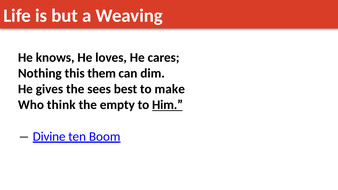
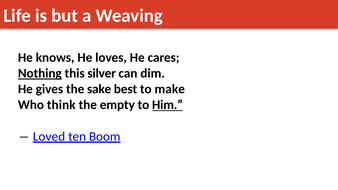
Nothing underline: none -> present (40, 73)
them: them -> silver (102, 73)
sees: sees -> sake (99, 89)
Divine: Divine -> Loved (49, 137)
